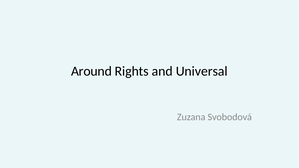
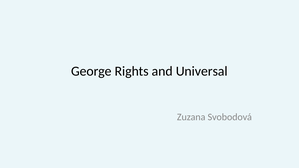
Around: Around -> George (91, 71)
